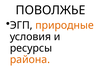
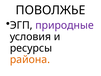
природные colour: orange -> purple (64, 25)
